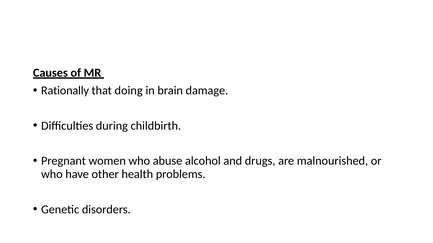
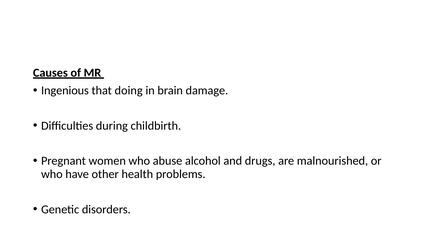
Rationally: Rationally -> Ingenious (65, 91)
